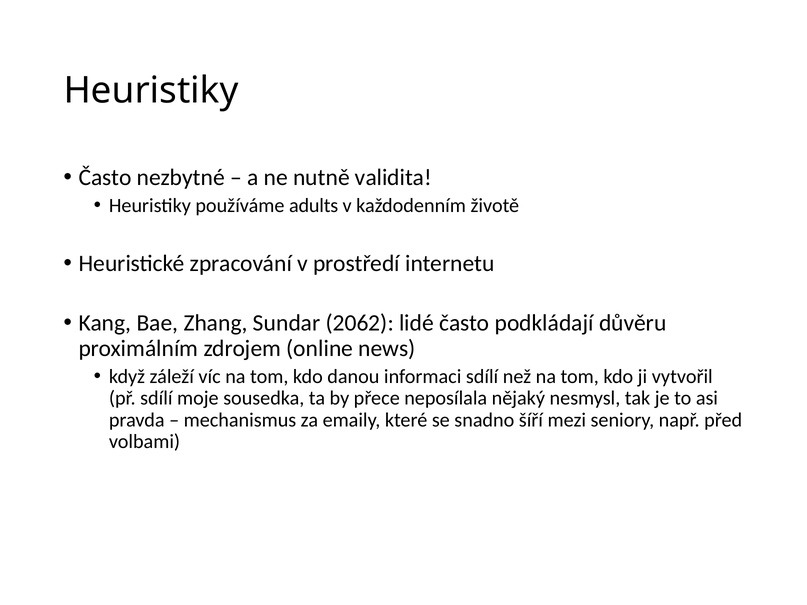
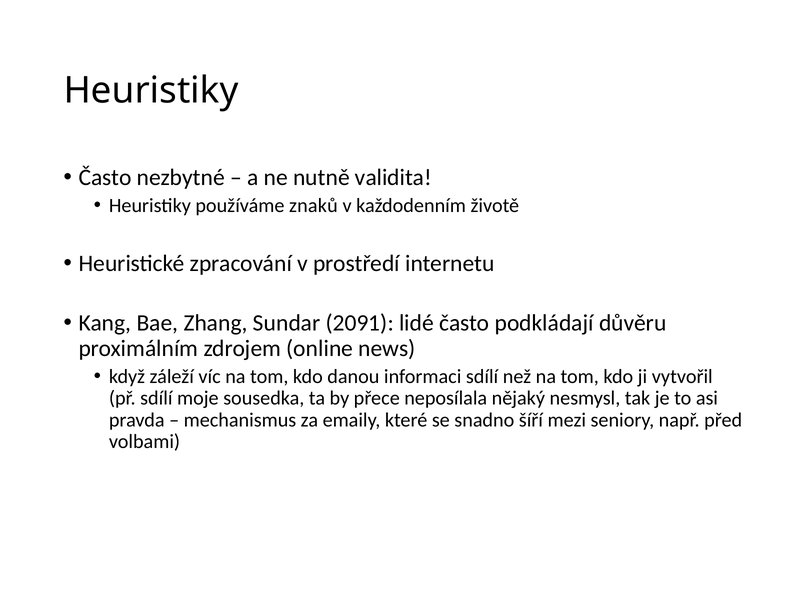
adults: adults -> znaků (313, 206)
2062: 2062 -> 2091 (360, 323)
